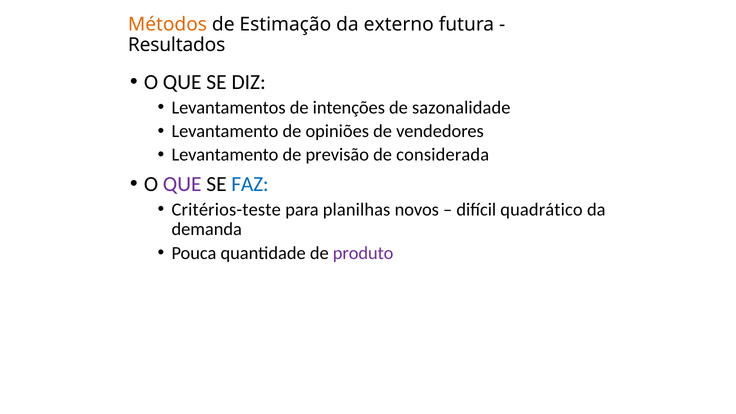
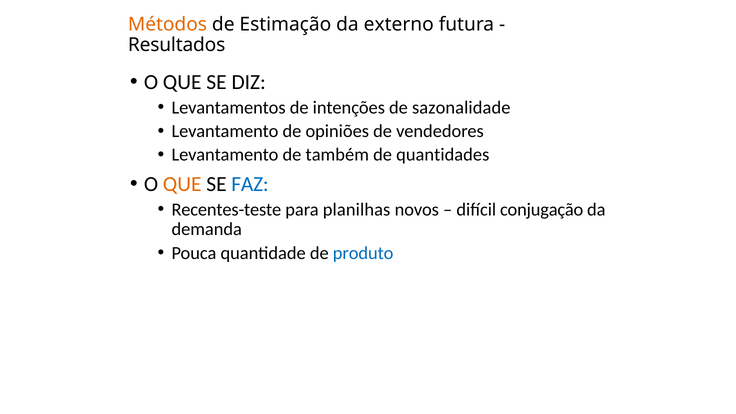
previsão: previsão -> também (337, 155)
considerada: considerada -> quantidades (443, 155)
QUE colour: purple -> orange (182, 184)
Critérios-teste: Critérios-teste -> Recentes-teste (226, 209)
quadrático: quadrático -> conjugação (542, 209)
produto colour: purple -> blue (363, 253)
